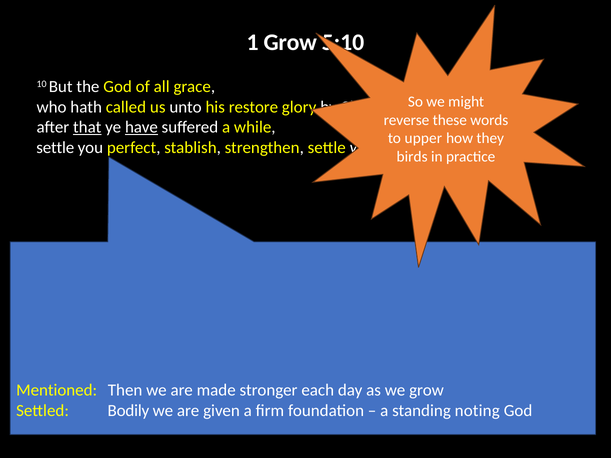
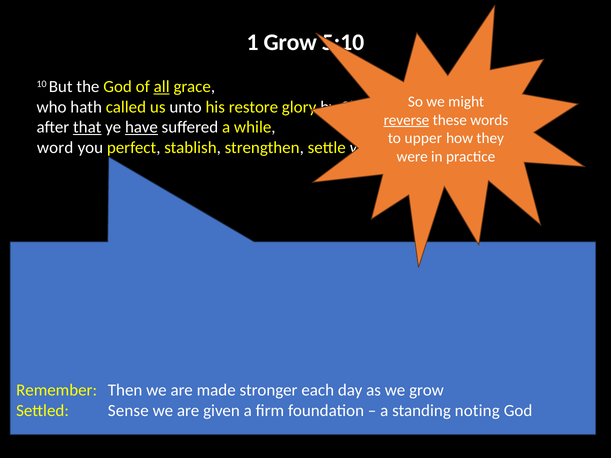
all underline: none -> present (162, 87)
reverse underline: none -> present (406, 120)
settle: settle -> word (55, 148)
birds: birds -> were (412, 157)
Mentioned: Mentioned -> Remember (57, 391)
Bodily: Bodily -> Sense (128, 411)
